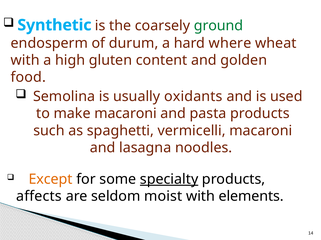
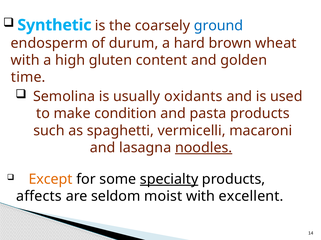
ground colour: green -> blue (219, 26)
where: where -> brown (230, 43)
food: food -> time (28, 78)
make macaroni: macaroni -> condition (126, 114)
noodles underline: none -> present (204, 148)
elements: elements -> excellent (251, 197)
